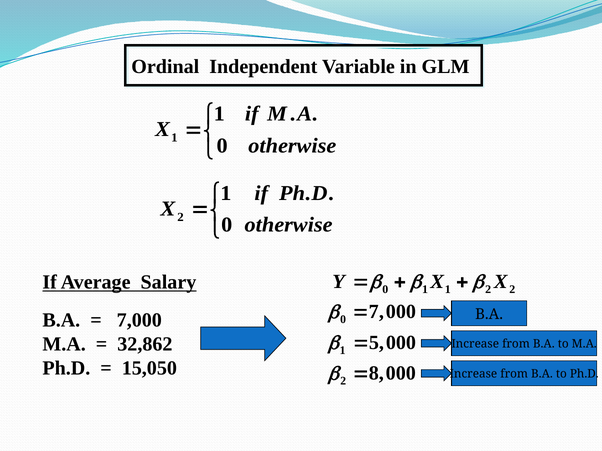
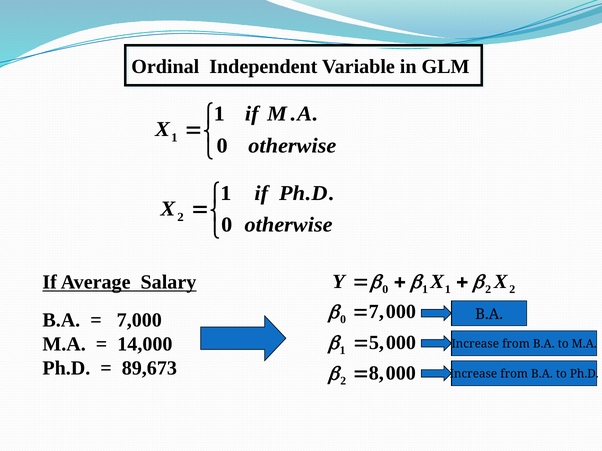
32,862: 32,862 -> 14,000 (145, 345)
15,050: 15,050 -> 89,673 (149, 369)
